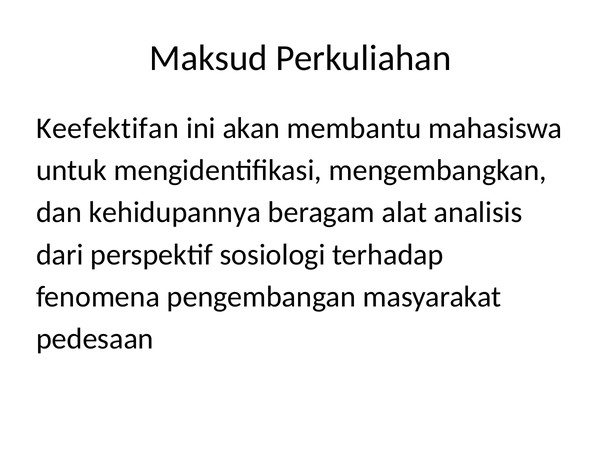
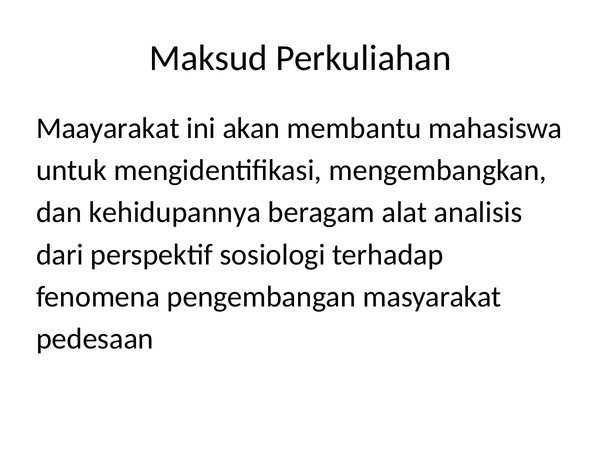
Keefektifan: Keefektifan -> Maayarakat (108, 128)
